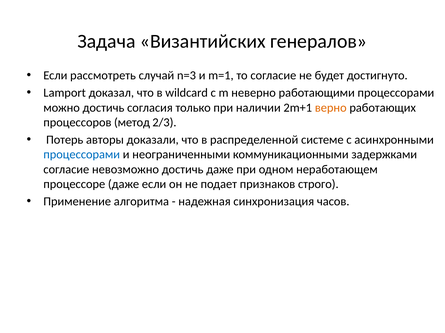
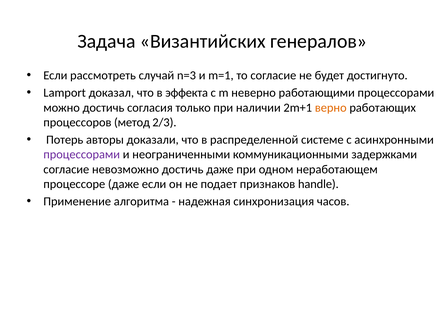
wildcard: wildcard -> эффекта (187, 93)
процессорами colour: blue -> purple (82, 155)
строго: строго -> handle (318, 185)
